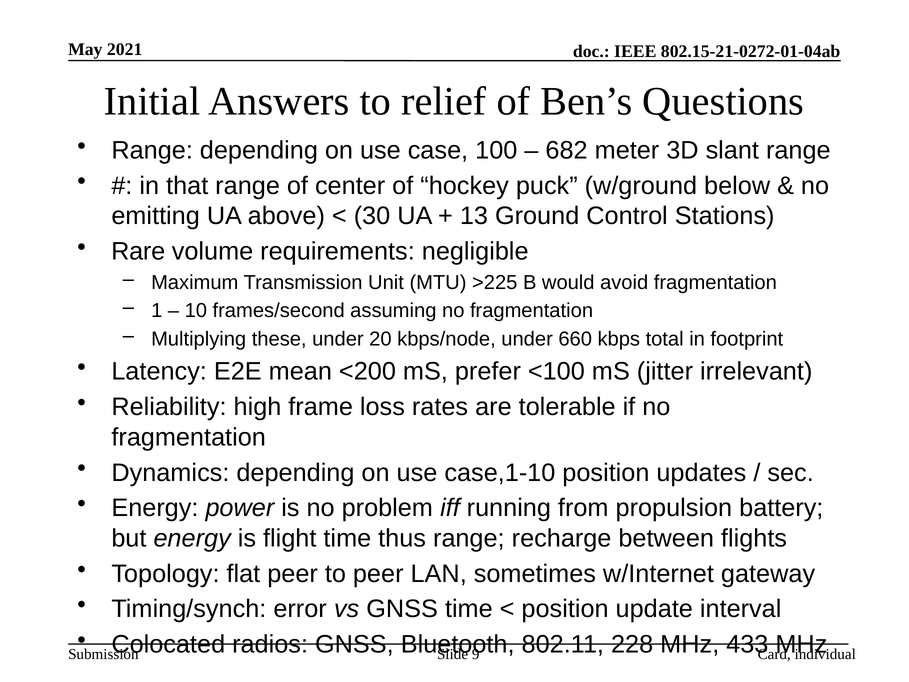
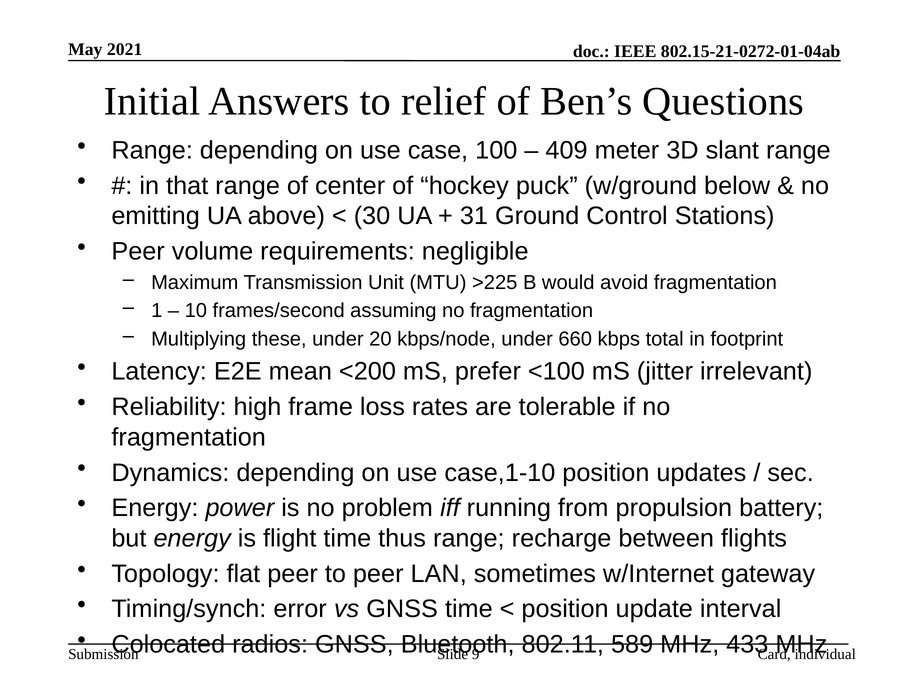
682: 682 -> 409 (567, 150)
13: 13 -> 31 (474, 216)
Rare: Rare -> Peer (138, 251)
228: 228 -> 589 (632, 644)
